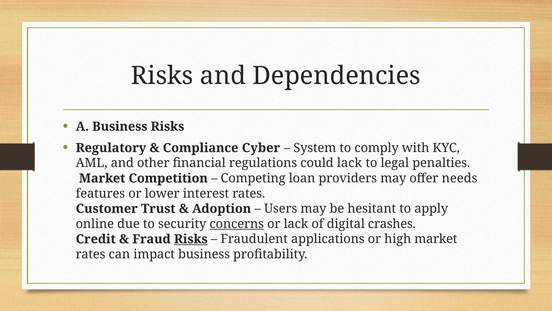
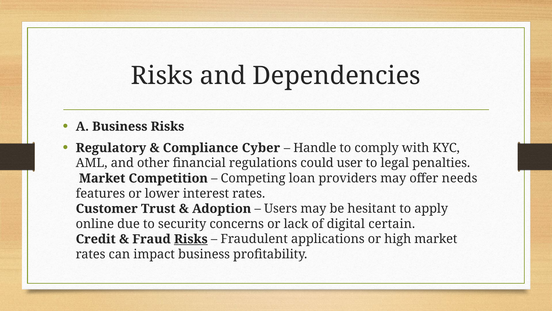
System: System -> Handle (315, 148)
could lack: lack -> user (350, 163)
concerns underline: present -> none (237, 224)
crashes: crashes -> certain (392, 224)
